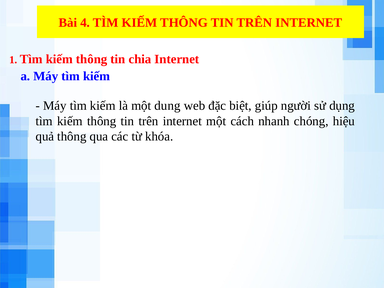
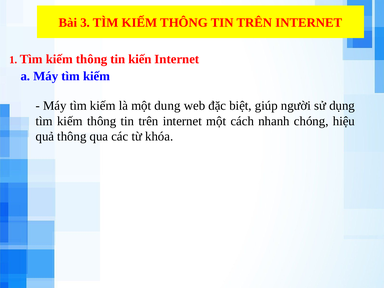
4: 4 -> 3 (85, 23)
chia: chia -> kiến (140, 59)
